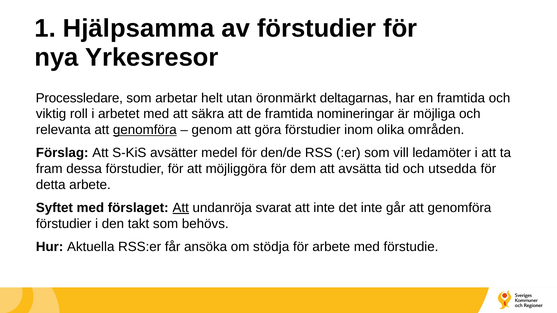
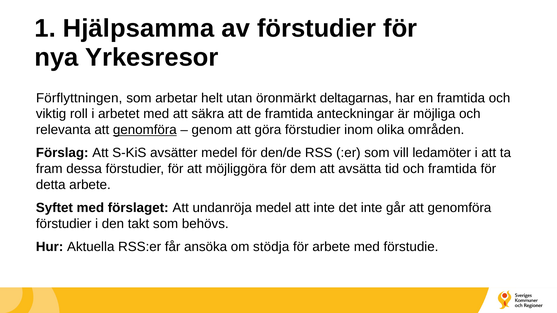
Processledare: Processledare -> Förflyttningen (79, 98)
nomineringar: nomineringar -> anteckningar (355, 114)
och utsedda: utsedda -> framtida (452, 169)
Att underline: present -> none (181, 208)
undanröja svarat: svarat -> medel (273, 208)
